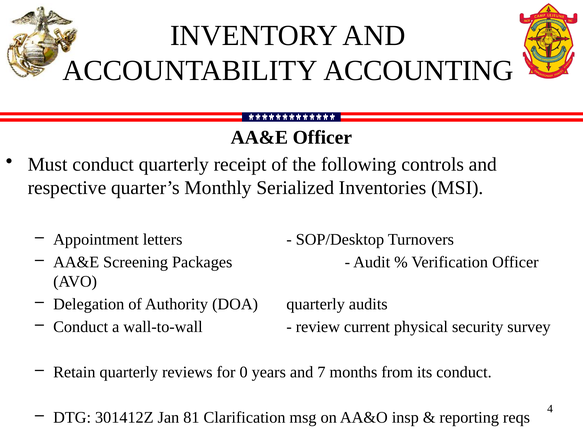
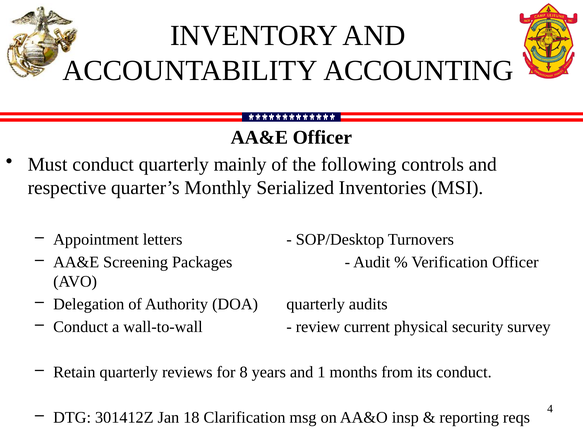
receipt: receipt -> mainly (240, 165)
0: 0 -> 8 (244, 372)
7: 7 -> 1 (321, 372)
81: 81 -> 18 (191, 418)
